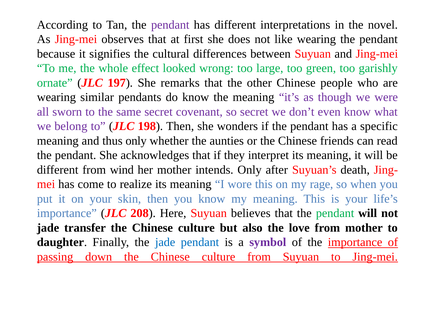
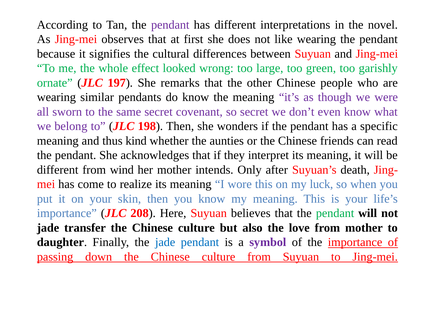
thus only: only -> kind (136, 141)
rage: rage -> luck (321, 184)
